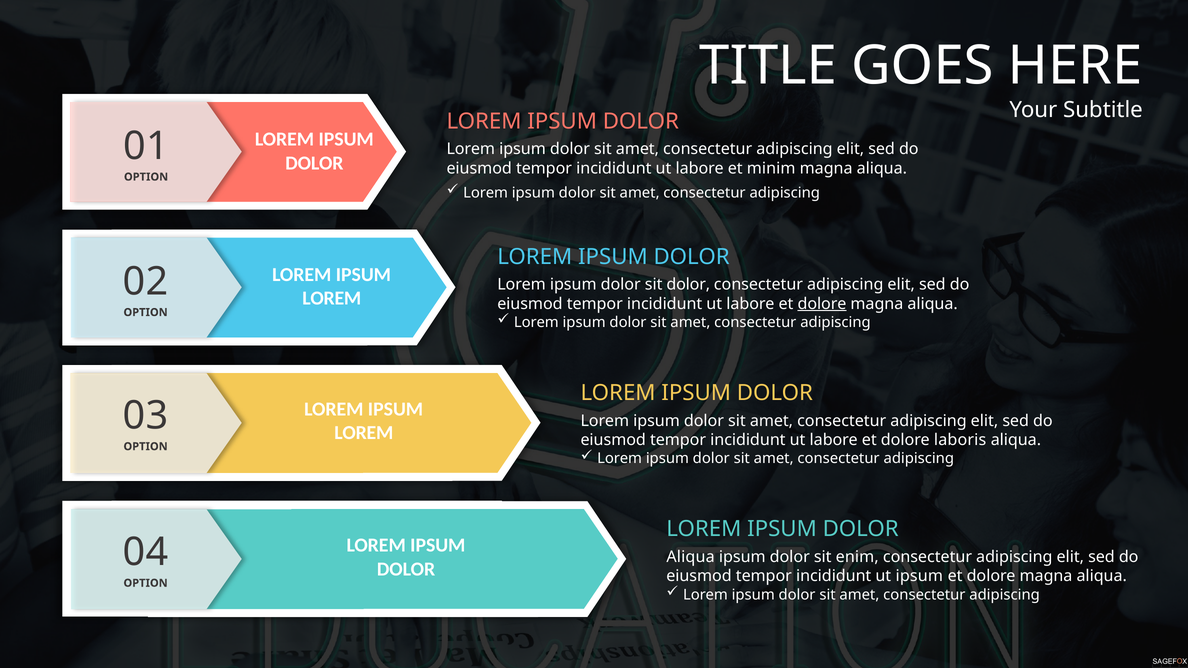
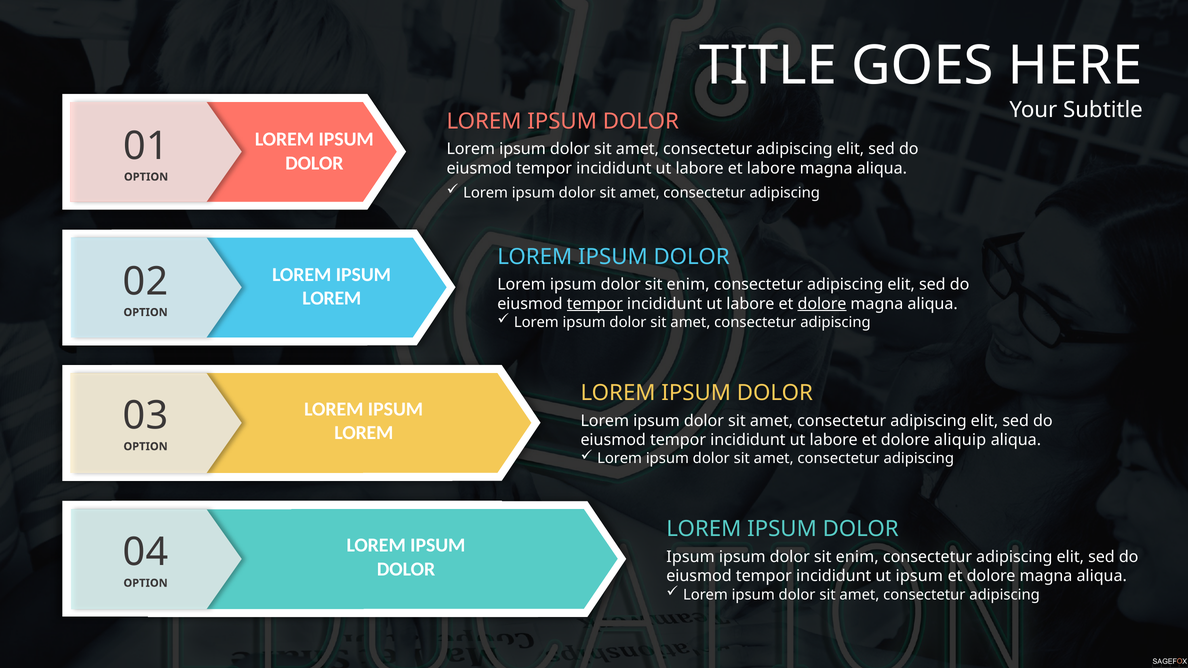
et minim: minim -> labore (771, 168)
dolor: dolor -> enim (688, 285)
tempor underline: none -> present (595, 304)
laboris: laboris -> aliquip (960, 440)
Aliqua: Aliqua -> Ipsum (691, 557)
